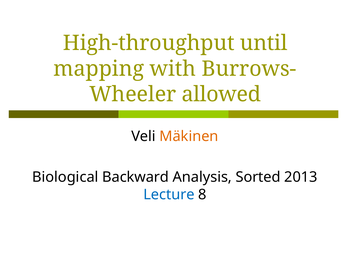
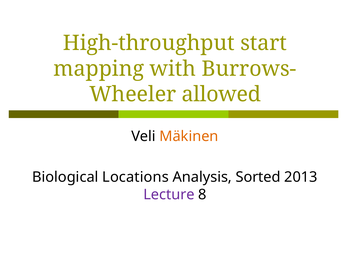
until: until -> start (264, 43)
Backward: Backward -> Locations (135, 178)
Lecture colour: blue -> purple (169, 195)
